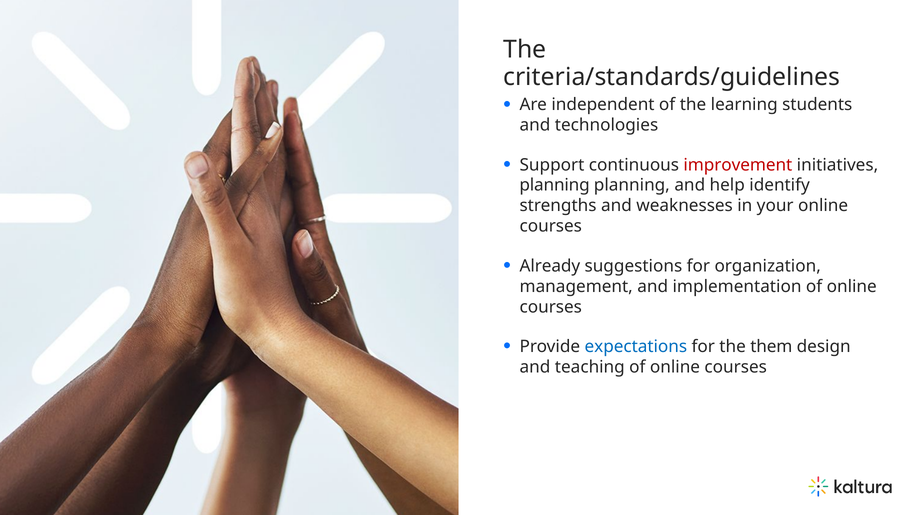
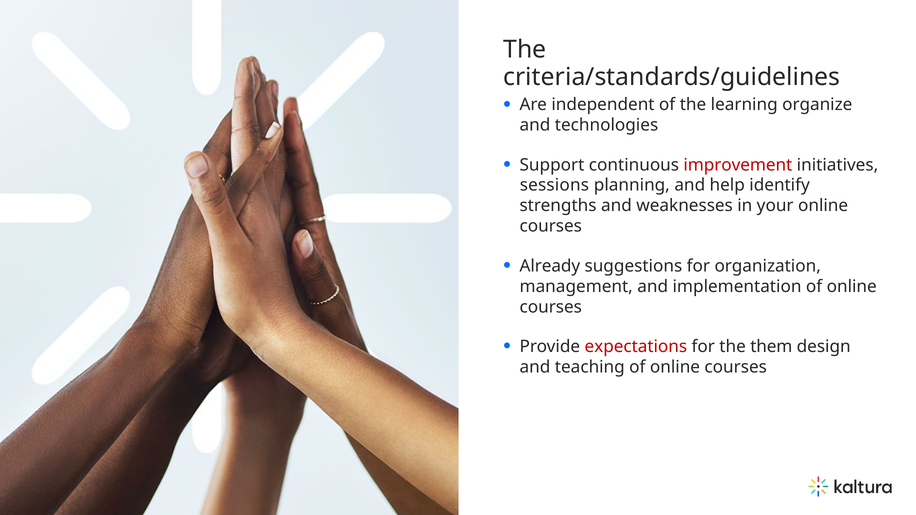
students: students -> organize (817, 105)
planning: planning -> sessions (554, 185)
expectations colour: blue -> red (636, 347)
